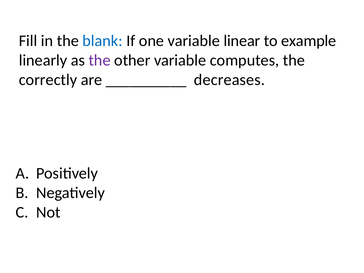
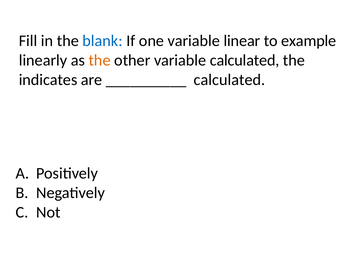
the colour: purple -> orange (100, 60)
variable computes: computes -> calculated (245, 60)
correctly: correctly -> indicates (48, 80)
decreases: decreases -> calculated (229, 80)
